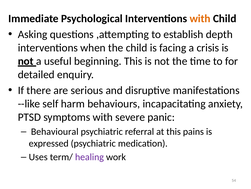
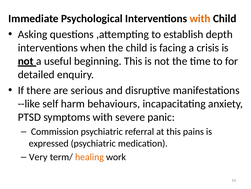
Behavioural: Behavioural -> Commission (55, 131)
Uses: Uses -> Very (38, 157)
healing colour: purple -> orange (89, 157)
